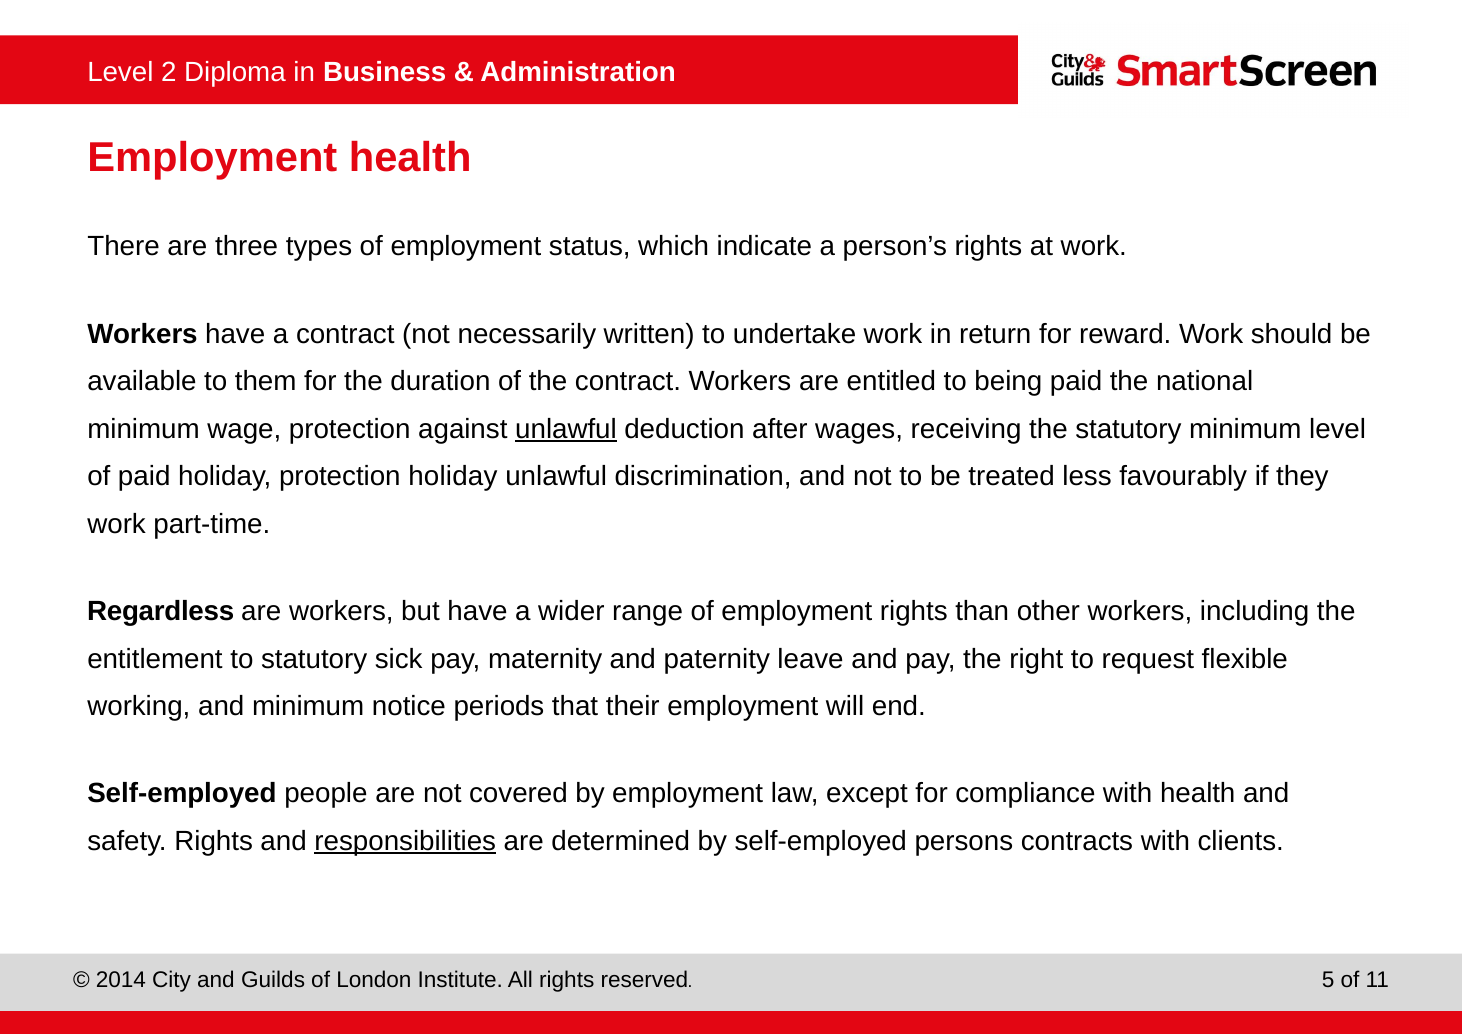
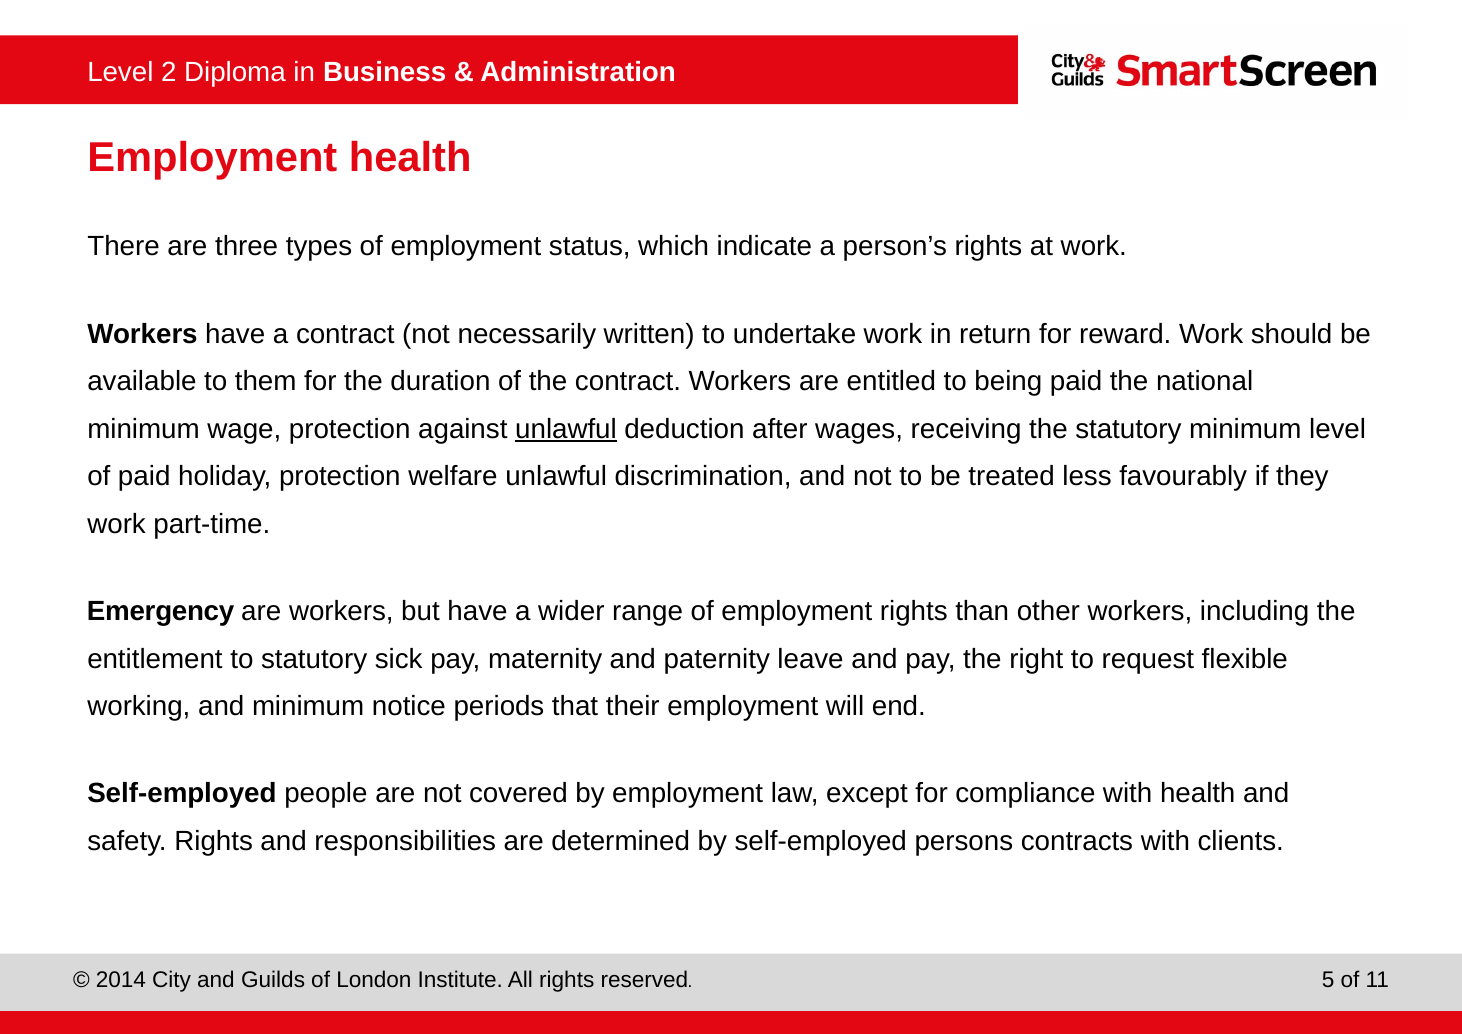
protection holiday: holiday -> welfare (453, 477)
Regardless: Regardless -> Emergency (161, 611)
responsibilities underline: present -> none (405, 841)
